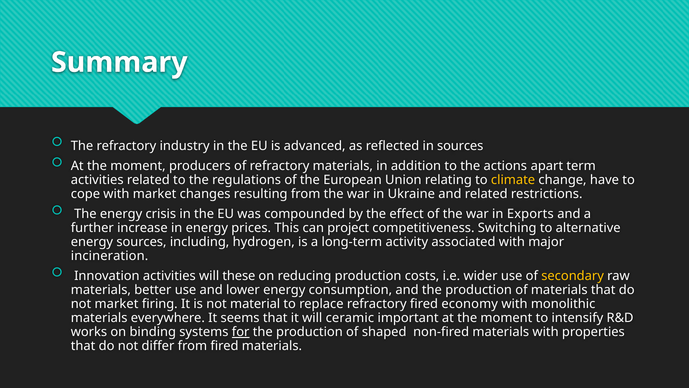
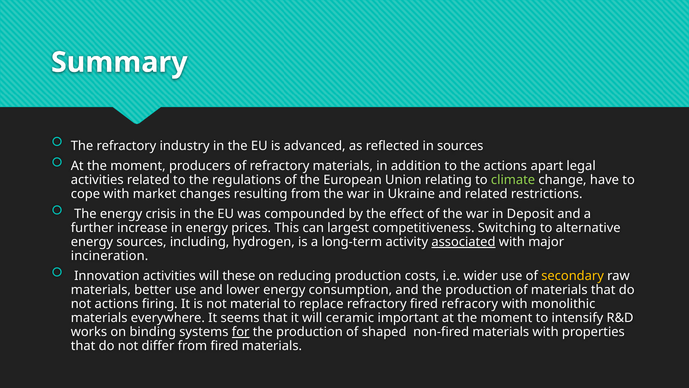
term: term -> legal (581, 166)
climate colour: yellow -> light green (513, 180)
Exports: Exports -> Deposit (530, 214)
project: project -> largest (348, 228)
associated underline: none -> present (463, 242)
not market: market -> actions (117, 304)
economy: economy -> refracory (470, 304)
